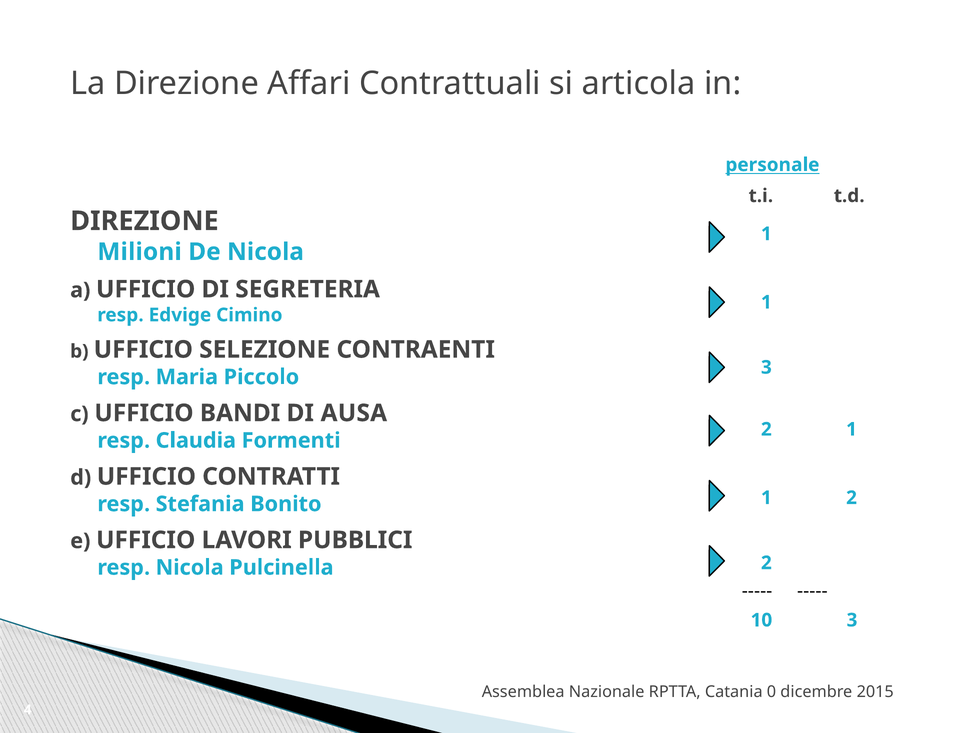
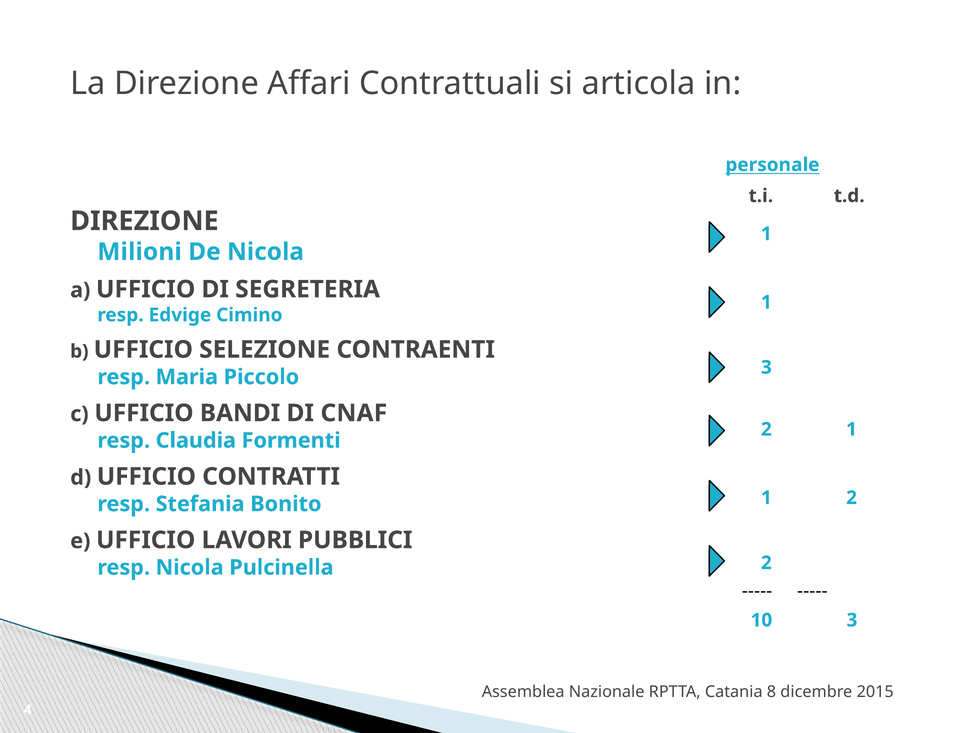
AUSA: AUSA -> CNAF (354, 413)
0: 0 -> 8 (772, 691)
